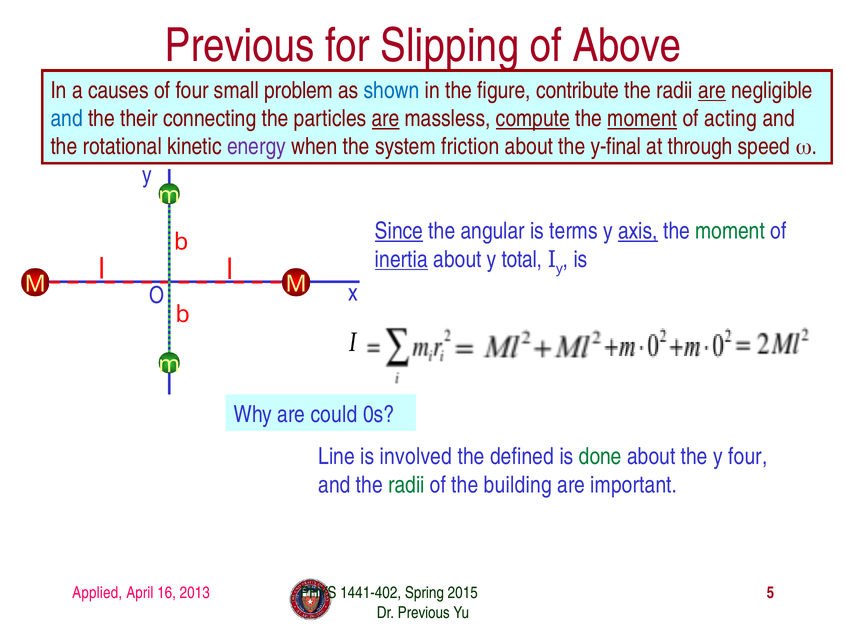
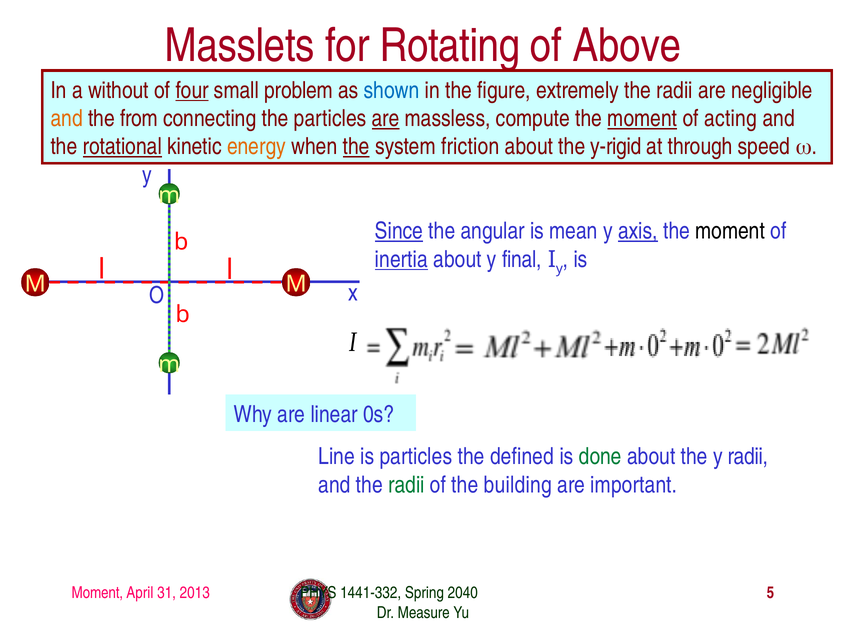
Previous: Previous -> Masslets (240, 46)
Slipping: Slipping -> Rotating (450, 46)
causes: causes -> without (118, 90)
four underline: none -> present (192, 90)
contribute: contribute -> extremely (578, 90)
are underline: present -> none (712, 90)
and colour: blue -> orange (67, 119)
their: their -> from (139, 119)
compute underline: present -> none (533, 119)
rotational underline: none -> present (122, 147)
energy colour: purple -> orange (257, 147)
the underline: none -> present (356, 147)
y-final: y-final -> y-rigid (616, 147)
terms: terms -> mean (574, 231)
moment colour: green -> black (730, 231)
total: total -> final (522, 260)
could: could -> linear (334, 415)
is involved: involved -> particles (416, 457)
y four: four -> radii (748, 457)
Applied: Applied -> Moment (97, 593)
16: 16 -> 31 (167, 593)
1441-402: 1441-402 -> 1441-332 (371, 593)
2015: 2015 -> 2040 (463, 593)
Dr Previous: Previous -> Measure (424, 613)
